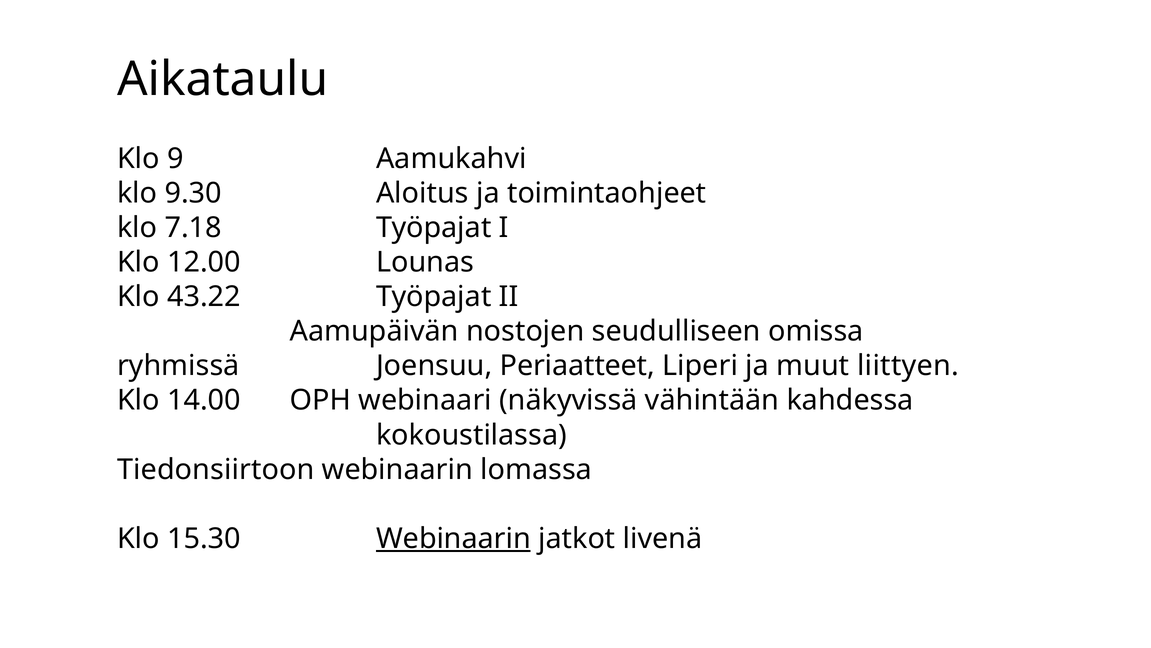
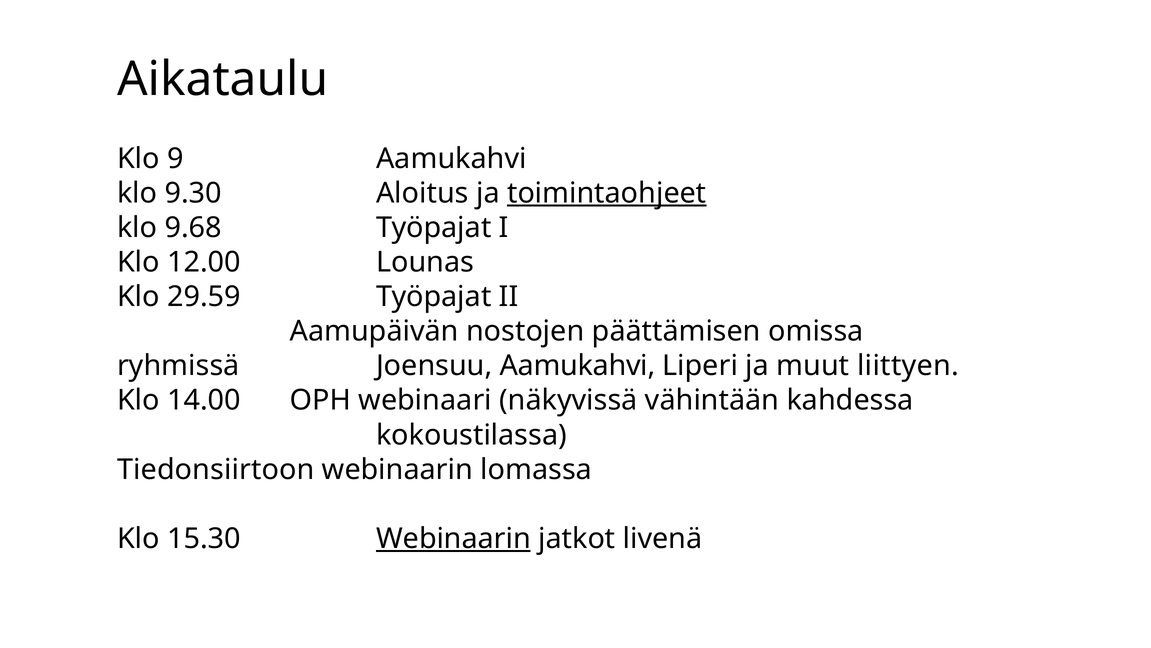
toimintaohjeet underline: none -> present (607, 193)
7.18: 7.18 -> 9.68 (193, 227)
43.22: 43.22 -> 29.59 (204, 297)
seudulliseen: seudulliseen -> päättämisen (676, 331)
Joensuu Periaatteet: Periaatteet -> Aamukahvi (577, 366)
